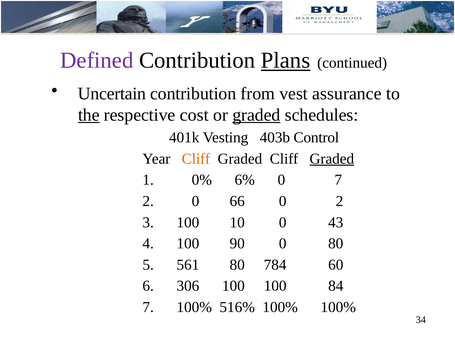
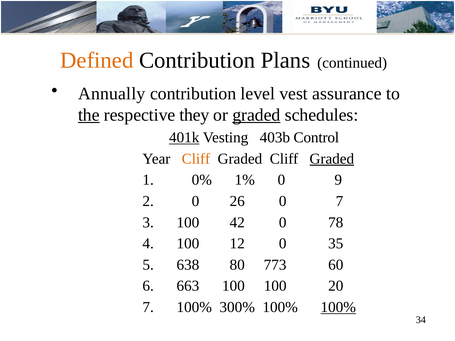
Defined colour: purple -> orange (97, 60)
Plans underline: present -> none (286, 60)
Uncertain: Uncertain -> Annually (112, 94)
from: from -> level (258, 94)
cost: cost -> they (194, 115)
401k underline: none -> present (184, 138)
6%: 6% -> 1% (245, 180)
0 7: 7 -> 9 (338, 180)
66: 66 -> 26 (237, 201)
0 2: 2 -> 7 (340, 201)
10: 10 -> 42 (237, 222)
43: 43 -> 78 (336, 222)
90: 90 -> 12 (237, 244)
0 80: 80 -> 35 (336, 244)
561: 561 -> 638 (188, 265)
784: 784 -> 773 (275, 265)
306: 306 -> 663 (188, 286)
84: 84 -> 20 (336, 286)
516%: 516% -> 300% (237, 307)
100% underline: none -> present (338, 307)
